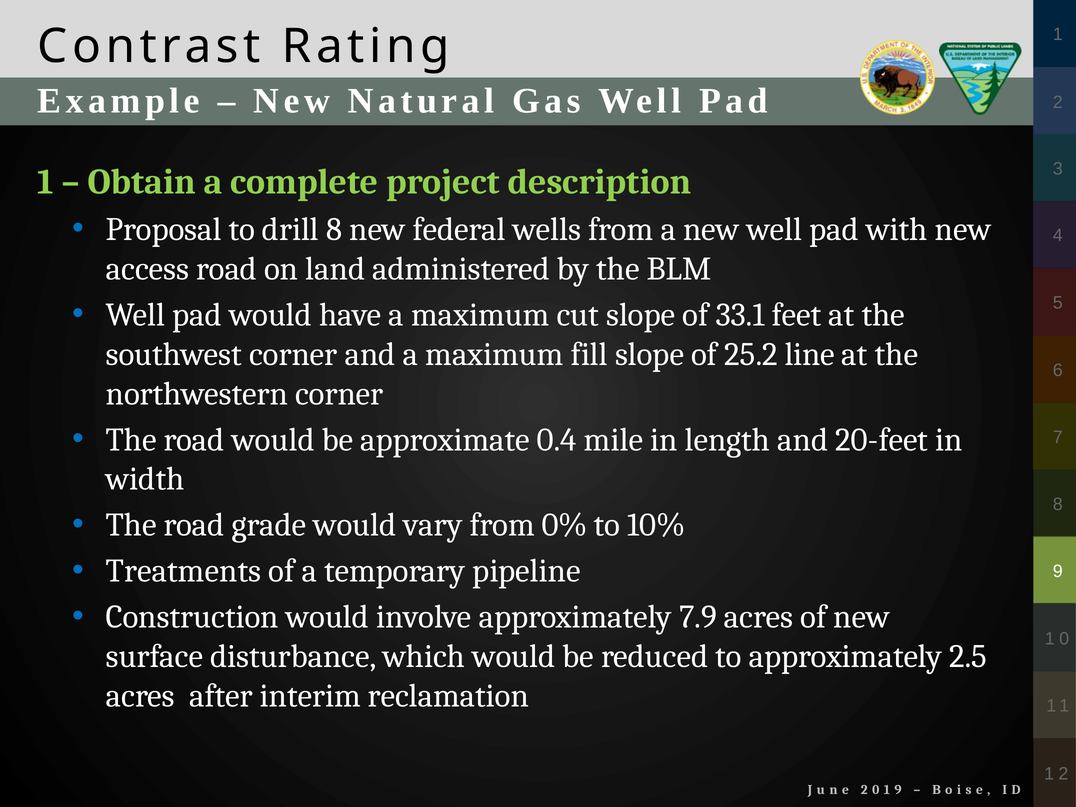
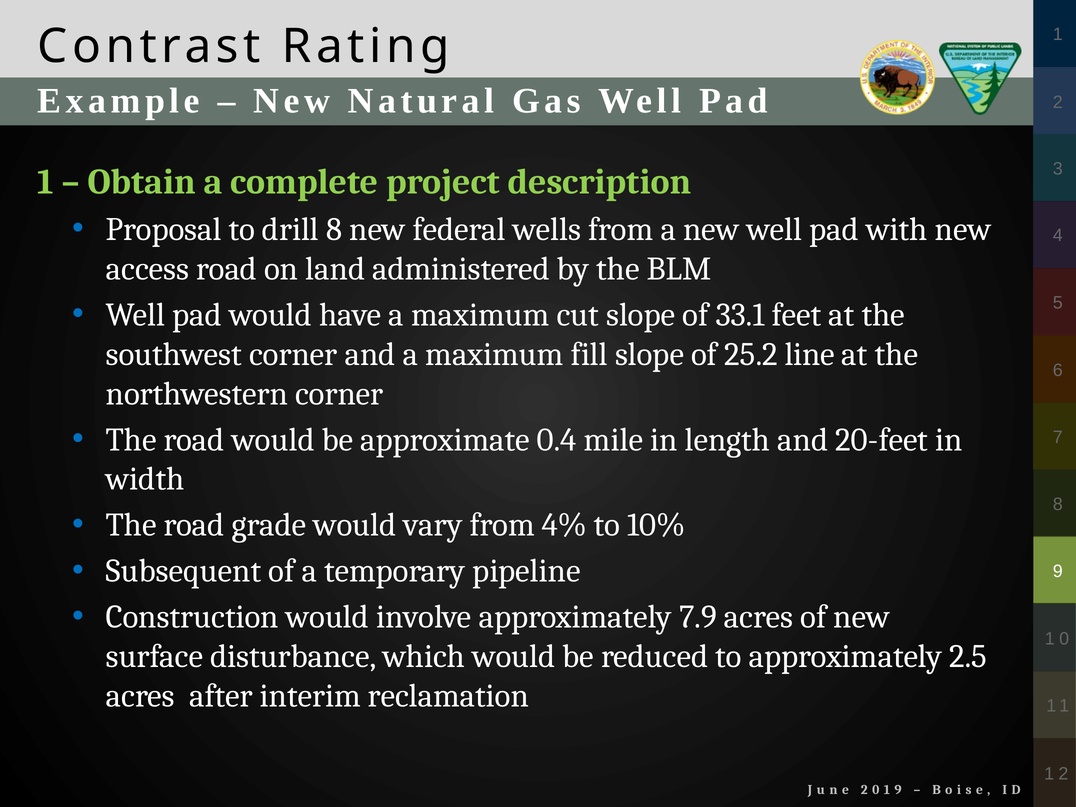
0%: 0% -> 4% (564, 525)
Treatments: Treatments -> Subsequent (184, 571)
